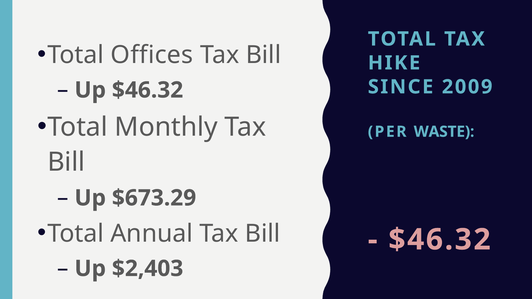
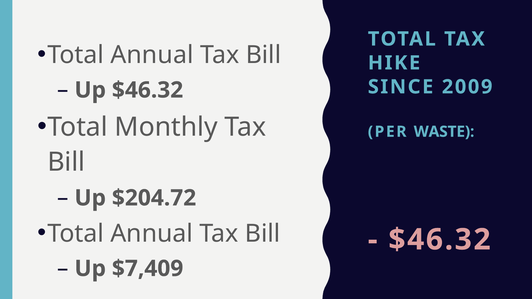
Offices: Offices -> Annual (152, 55)
$673.29: $673.29 -> $204.72 (154, 198)
$2,403: $2,403 -> $7,409 (148, 269)
